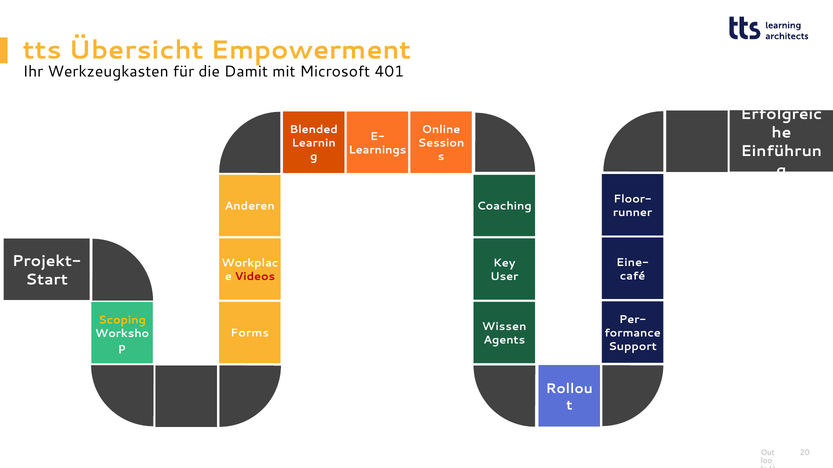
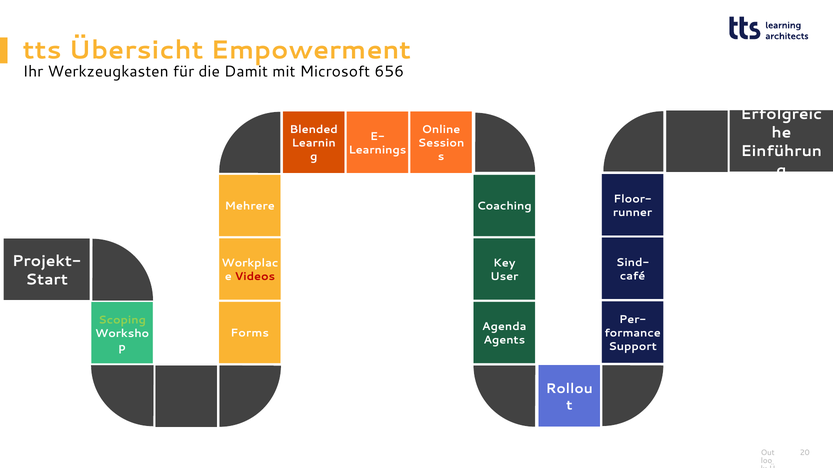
401: 401 -> 656 (389, 71)
Anderen: Anderen -> Mehrere (250, 206)
Eine-: Eine- -> Sind- (633, 263)
Scoping colour: yellow -> light green (122, 320)
Wissen: Wissen -> Agenda (504, 327)
